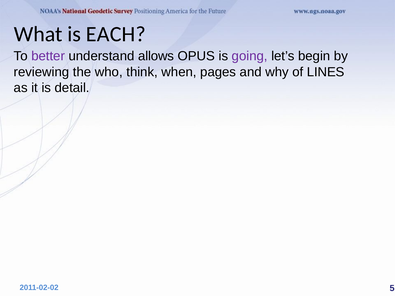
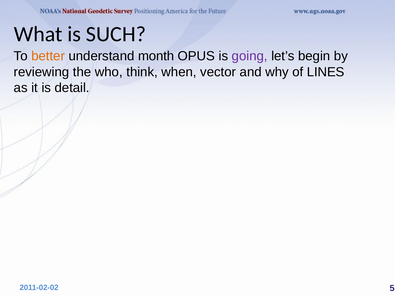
EACH: EACH -> SUCH (116, 34)
better colour: purple -> orange (48, 56)
allows: allows -> month (156, 56)
pages: pages -> vector (218, 72)
